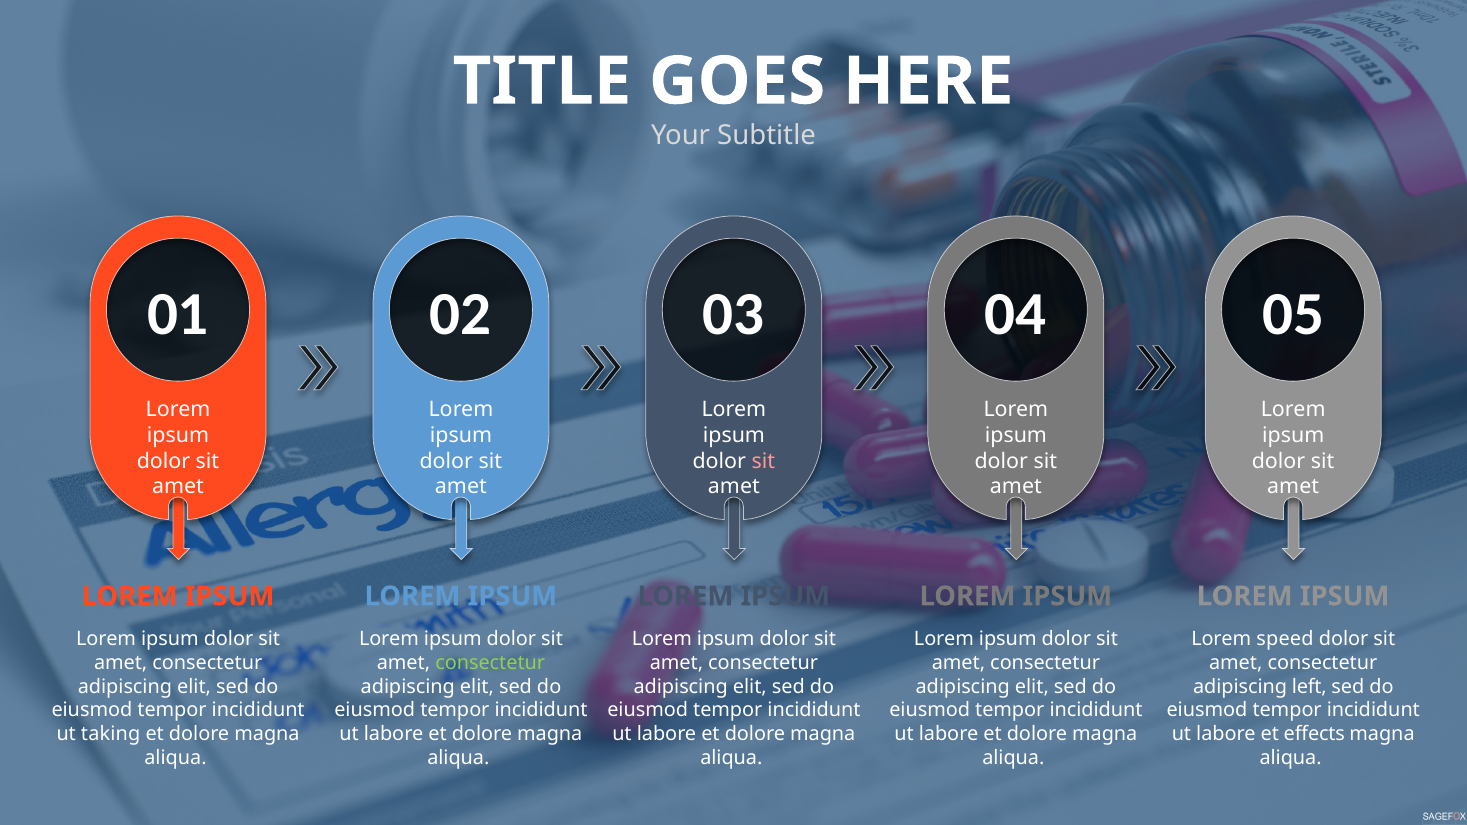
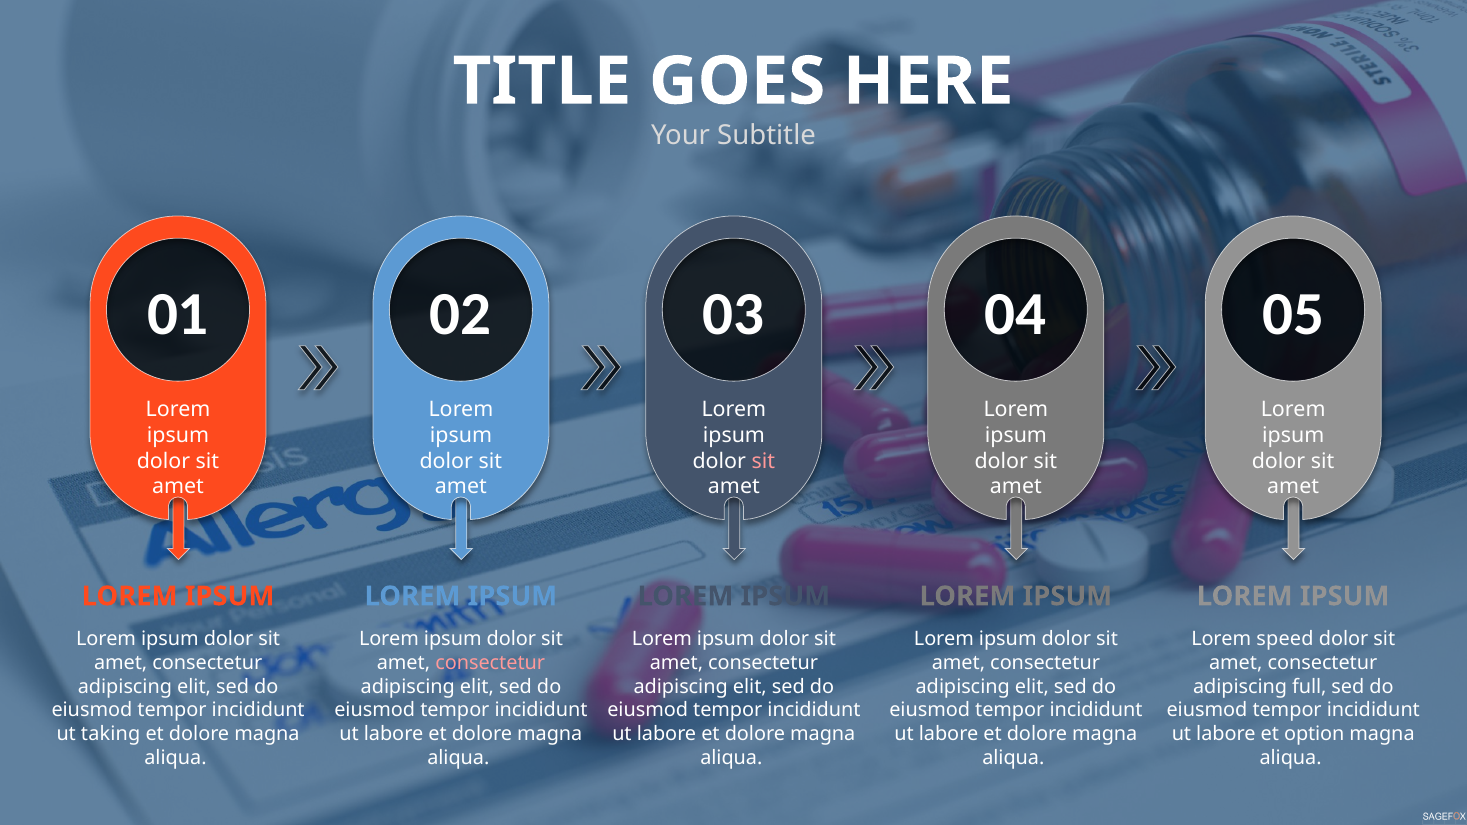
consectetur colour: light green -> pink (490, 663)
left: left -> full (1309, 687)
effects: effects -> option (1314, 734)
